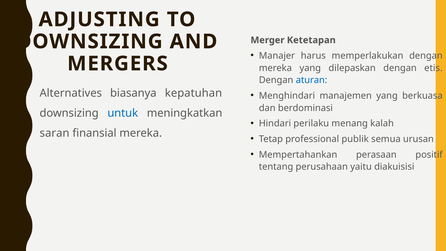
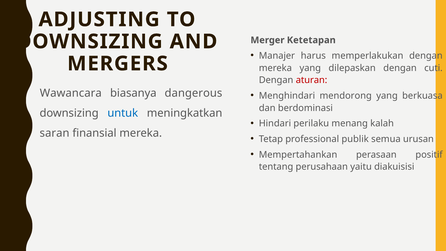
etis: etis -> cuti (433, 68)
aturan colour: blue -> red (312, 80)
Alternatives: Alternatives -> Wawancara (71, 93)
kepatuhan: kepatuhan -> dangerous (193, 93)
manajemen: manajemen -> mendorong (346, 96)
